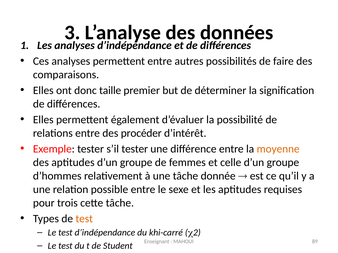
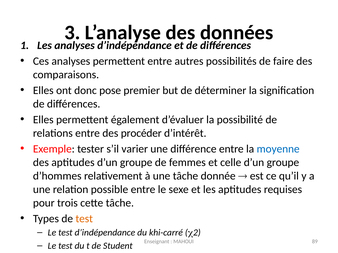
taille: taille -> pose (110, 91)
s’il tester: tester -> varier (135, 149)
moyenne colour: orange -> blue (278, 149)
